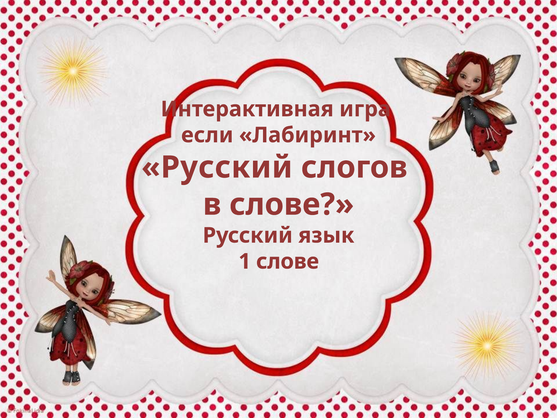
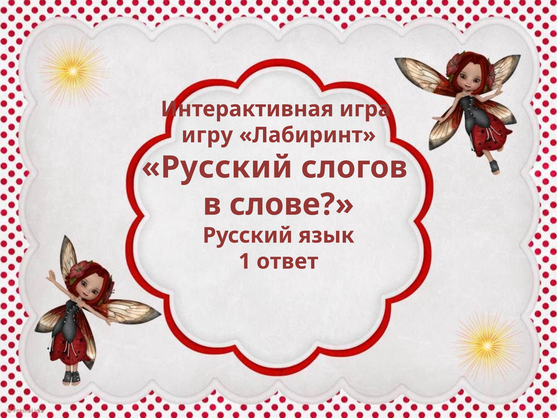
если: если -> игру (207, 135)
1 слове: слове -> ответ (287, 261)
